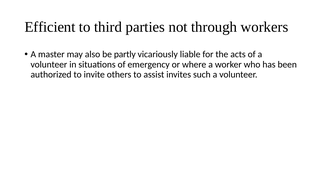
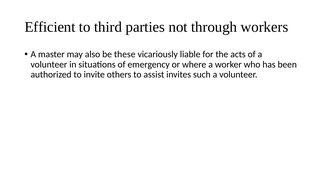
partly: partly -> these (125, 54)
